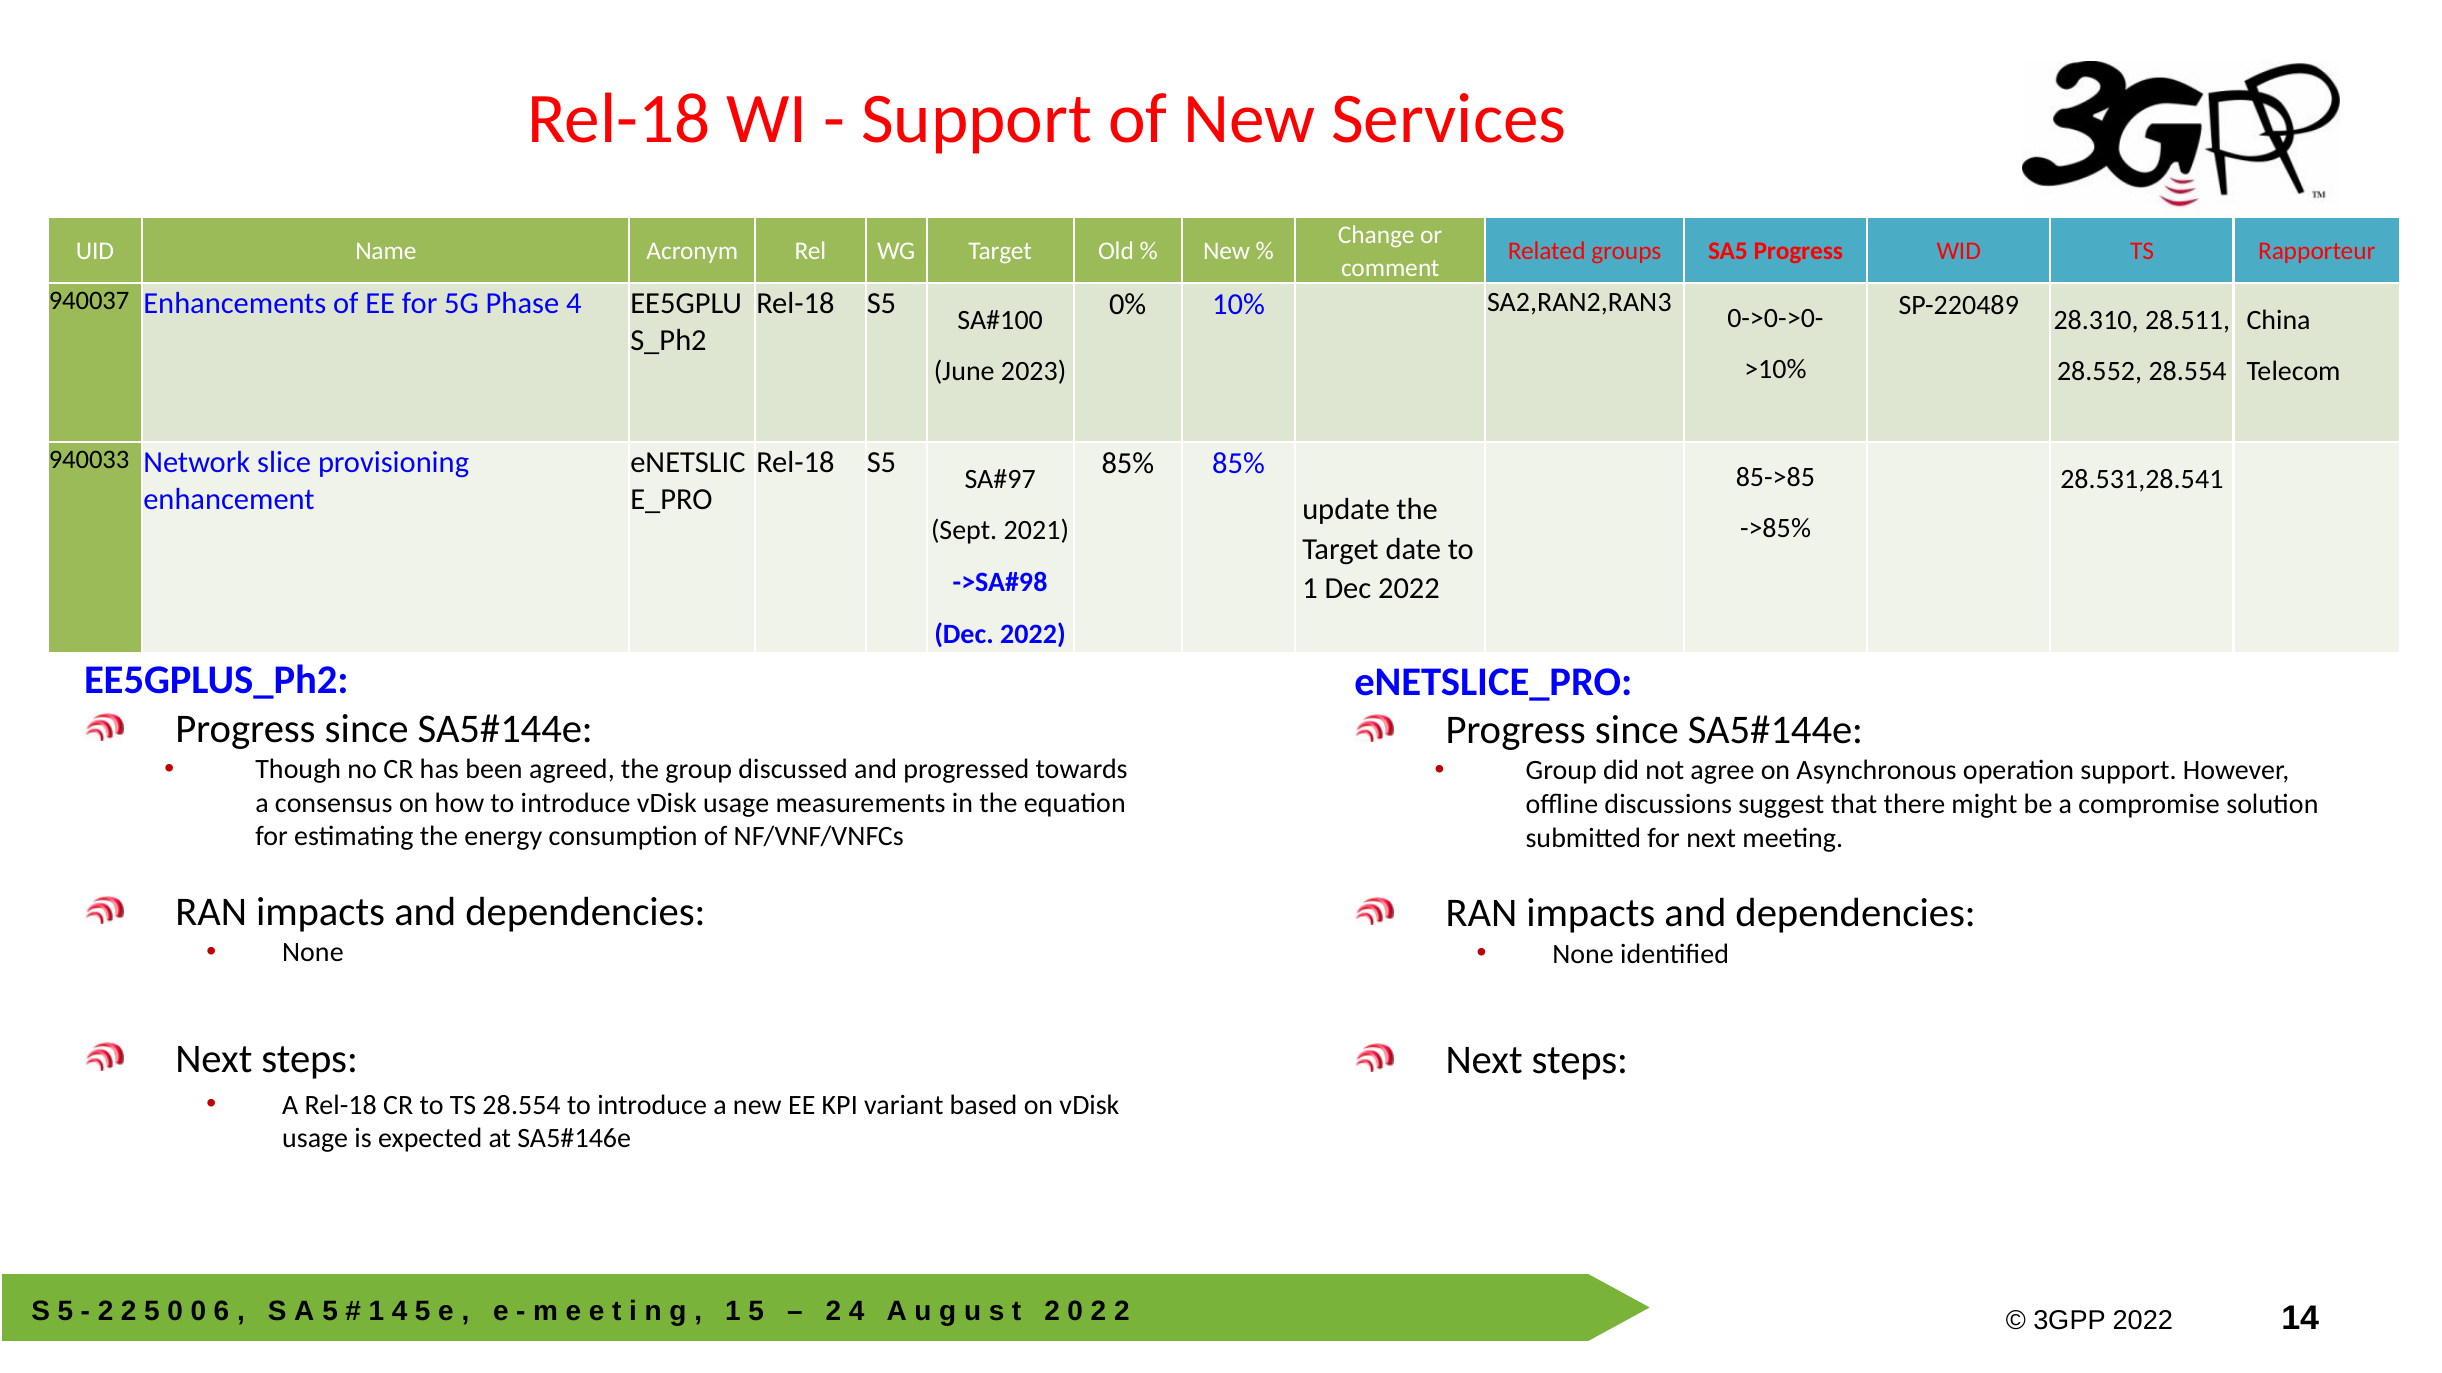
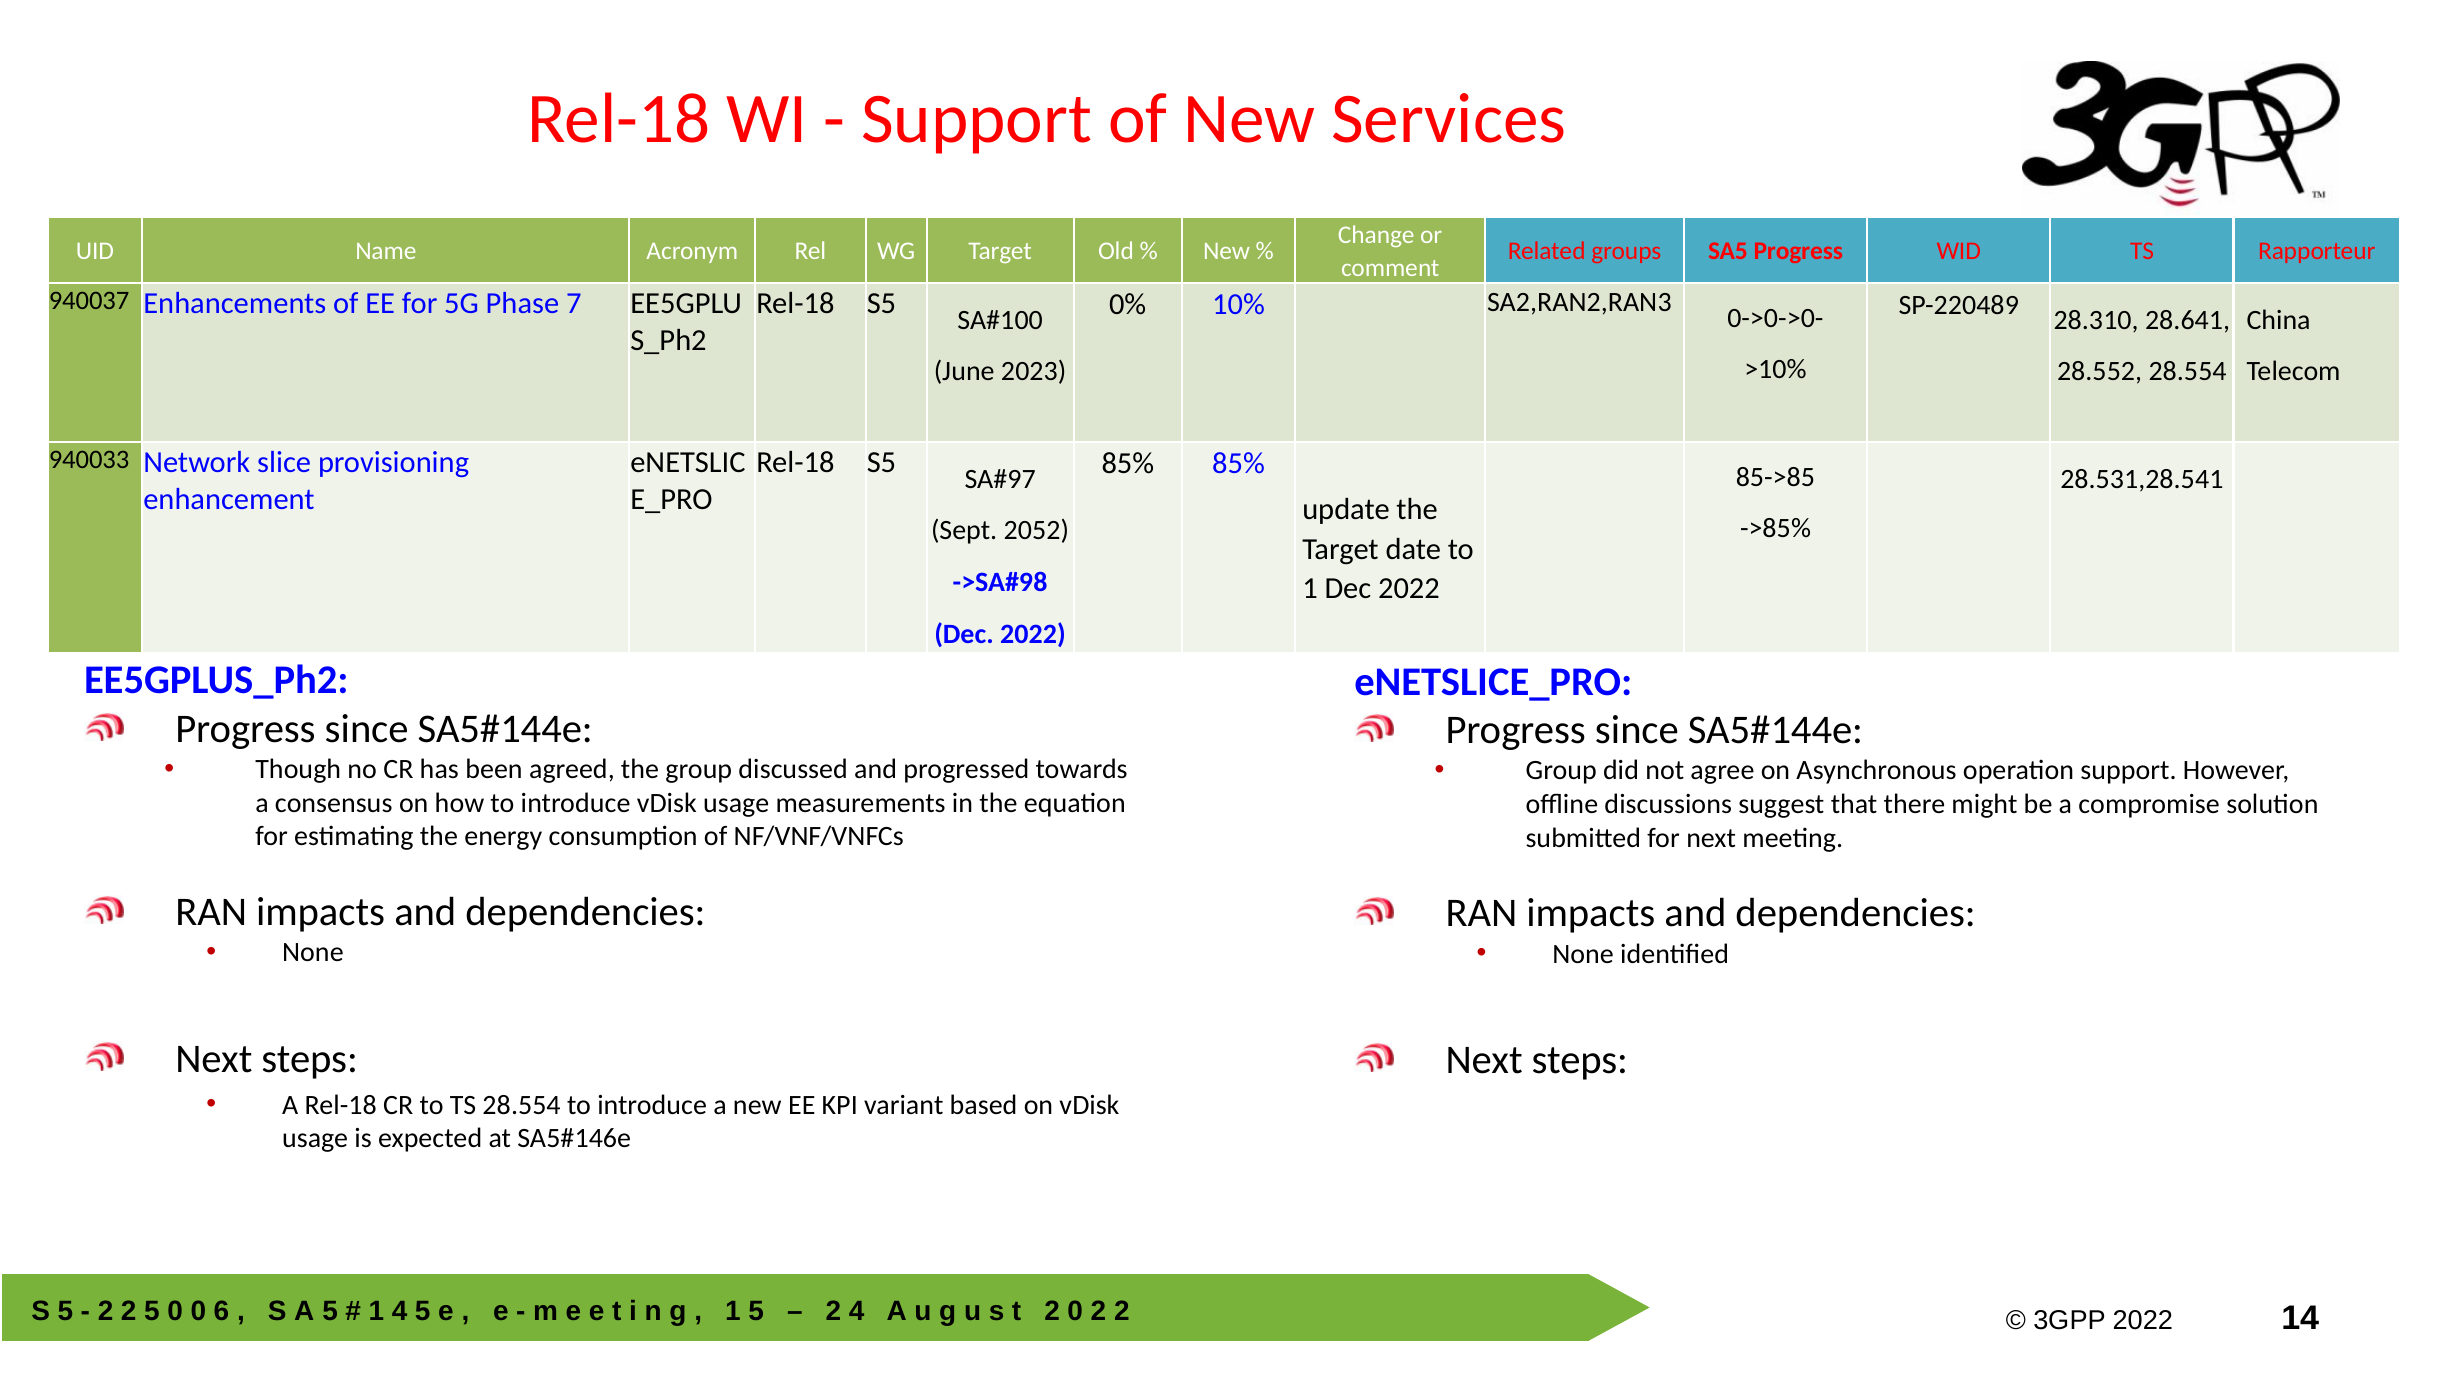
Phase 4: 4 -> 7 (574, 303)
28.511: 28.511 -> 28.641 (2188, 320)
2021: 2021 -> 2052 (1036, 531)
